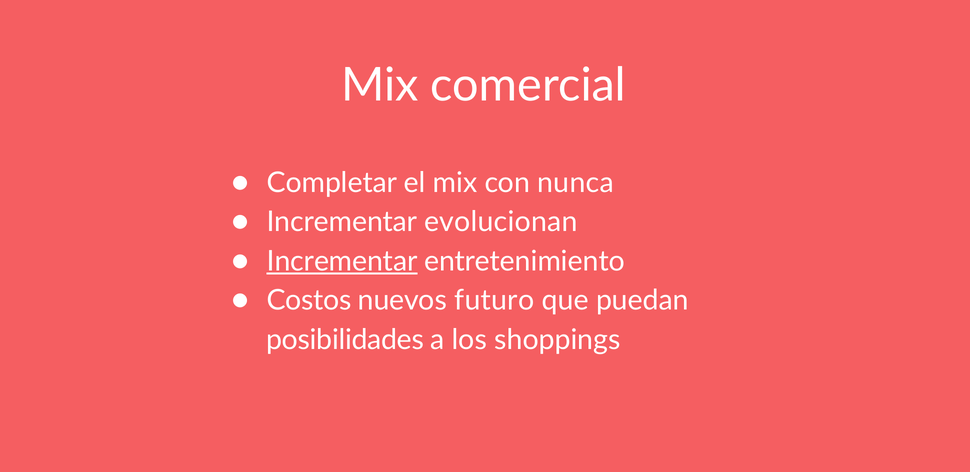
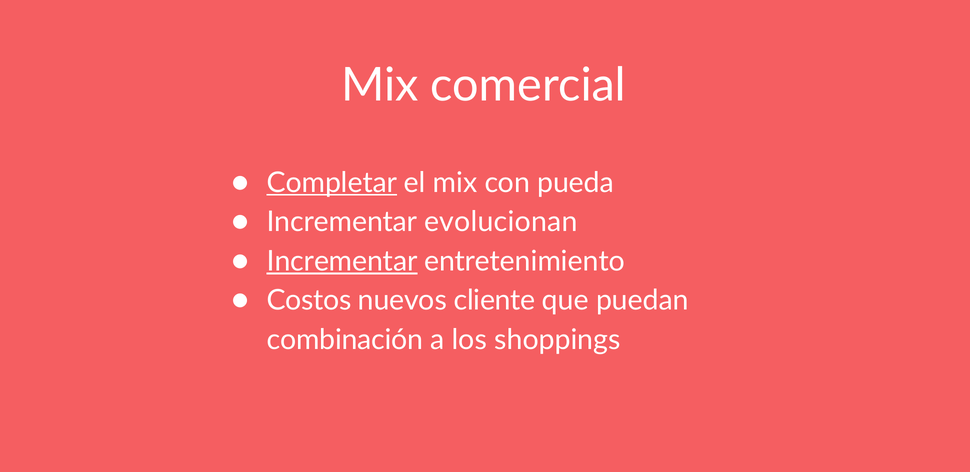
Completar underline: none -> present (332, 183)
nunca: nunca -> pueda (576, 183)
futuro: futuro -> cliente (495, 301)
posibilidades: posibilidades -> combinación (345, 340)
